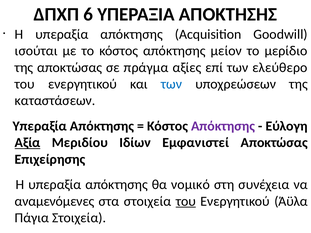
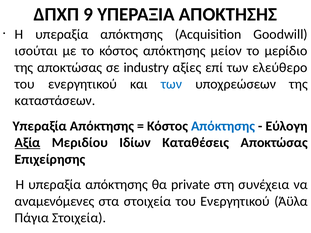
6: 6 -> 9 (88, 14)
πράγμα: πράγμα -> industry (146, 68)
Απόκτησης colour: purple -> blue (223, 126)
Εμφανιστεί: Εμφανιστεί -> Καταθέσεις (196, 143)
νομικό: νομικό -> private (191, 185)
του underline: present -> none (186, 201)
